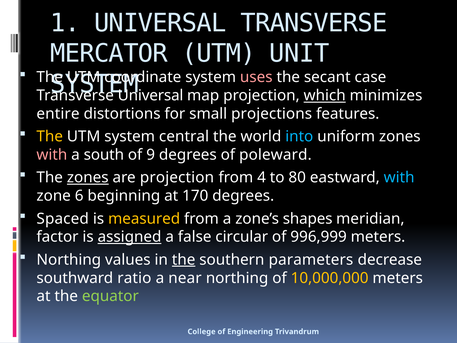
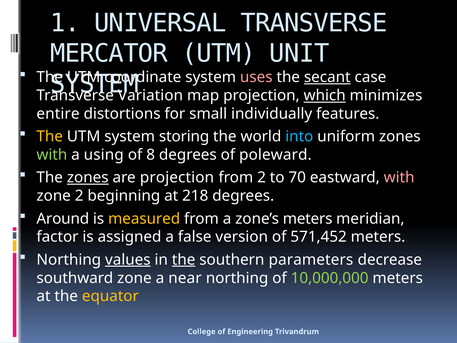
secant underline: none -> present (327, 77)
Universal: Universal -> Variation (150, 95)
projections: projections -> individually (272, 114)
central: central -> storing (184, 136)
with colour: pink -> light green (52, 155)
south: south -> using (104, 155)
9: 9 -> 8 (151, 155)
from 4: 4 -> 2 (262, 177)
80: 80 -> 70 (297, 177)
with colour: light blue -> pink (399, 177)
zone 6: 6 -> 2 (79, 196)
170: 170 -> 218 (195, 196)
Spaced: Spaced -> Around (63, 218)
zone’s shapes: shapes -> meters (308, 218)
assigned underline: present -> none (130, 237)
circular: circular -> version (242, 237)
996,999: 996,999 -> 571,452 (319, 237)
values underline: none -> present (128, 259)
southward ratio: ratio -> zone (134, 278)
10,000,000 colour: yellow -> light green (330, 278)
equator colour: light green -> yellow (110, 296)
